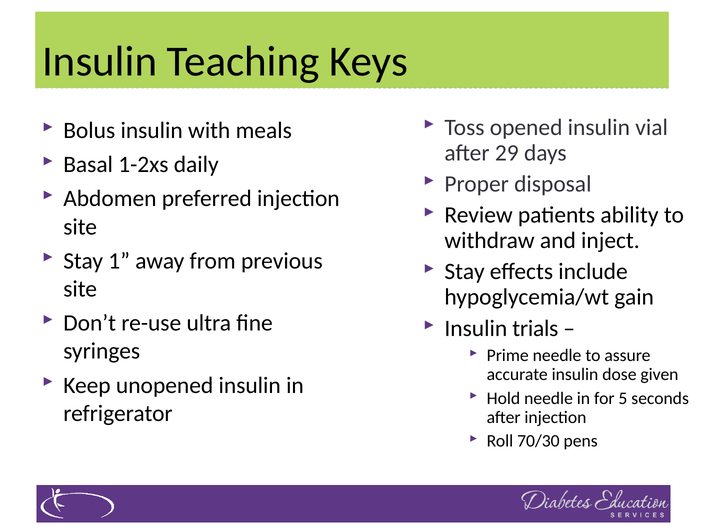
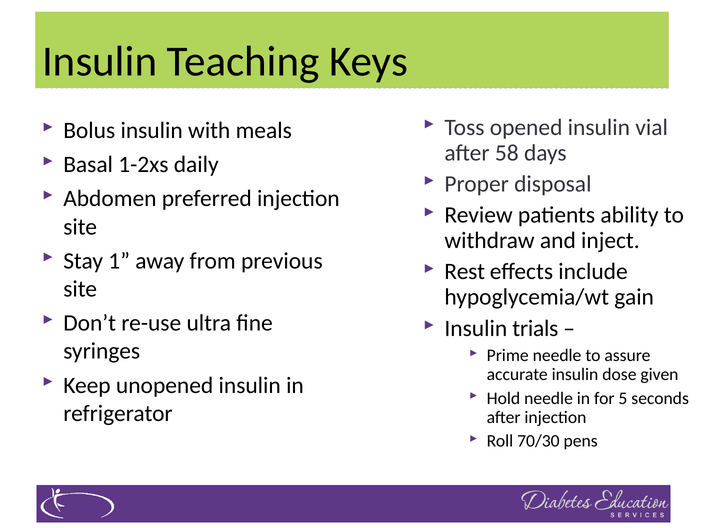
29: 29 -> 58 (507, 153)
Stay: Stay -> Rest (465, 272)
